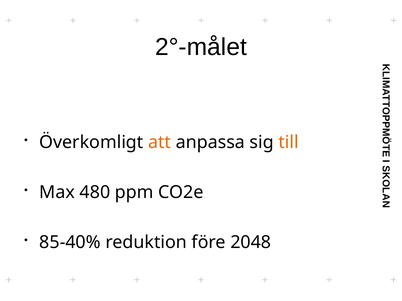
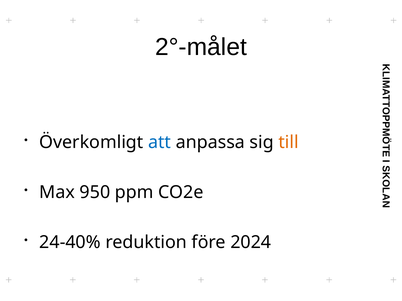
att colour: orange -> blue (160, 143)
480: 480 -> 950 (95, 193)
85-40%: 85-40% -> 24-40% (70, 243)
2048: 2048 -> 2024 (251, 243)
